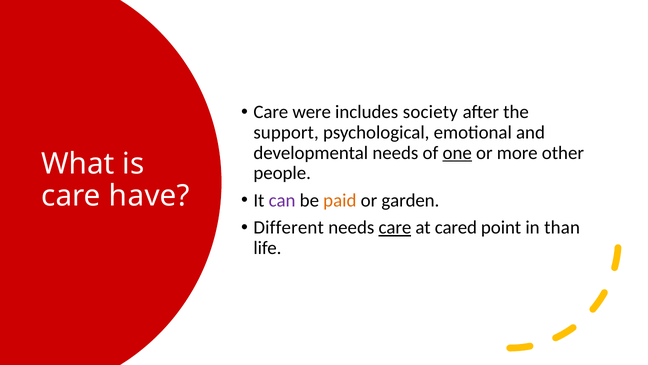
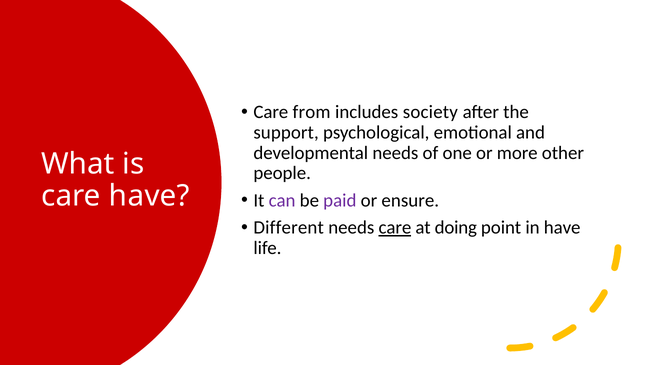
were: were -> from (312, 112)
one underline: present -> none (457, 153)
paid colour: orange -> purple (340, 200)
garden: garden -> ensure (410, 200)
cared: cared -> doing (456, 227)
in than: than -> have (562, 227)
